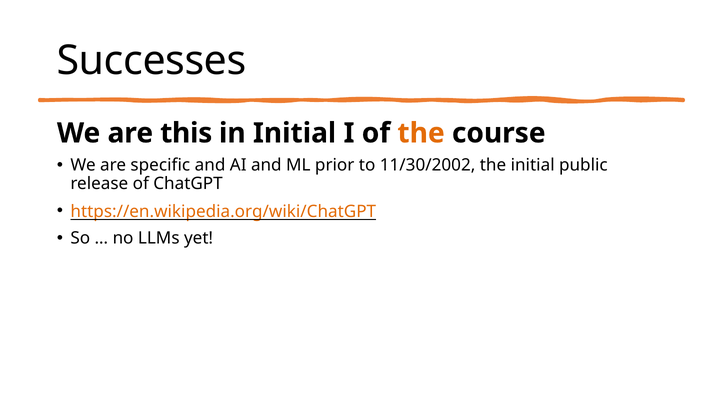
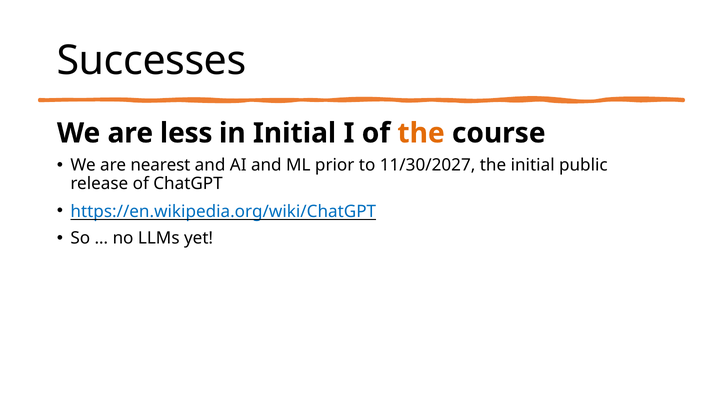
this: this -> less (186, 133)
specific: specific -> nearest (160, 165)
11/30/2002: 11/30/2002 -> 11/30/2027 (428, 165)
https://en.wikipedia.org/wiki/ChatGPT colour: orange -> blue (223, 212)
